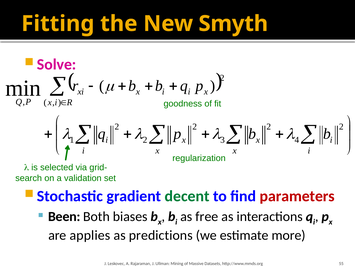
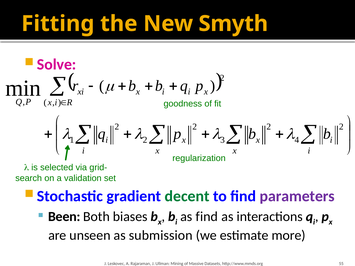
parameters colour: red -> purple (297, 196)
as free: free -> find (207, 217)
applies: applies -> unseen (90, 236)
predictions: predictions -> submission (161, 236)
